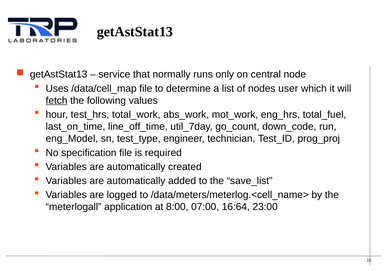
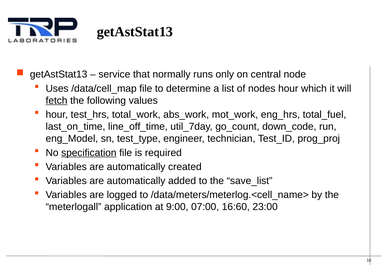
nodes user: user -> hour (288, 88)
specification underline: none -> present (89, 153)
8:00: 8:00 -> 9:00 (177, 207)
16:64: 16:64 -> 16:60 (236, 207)
